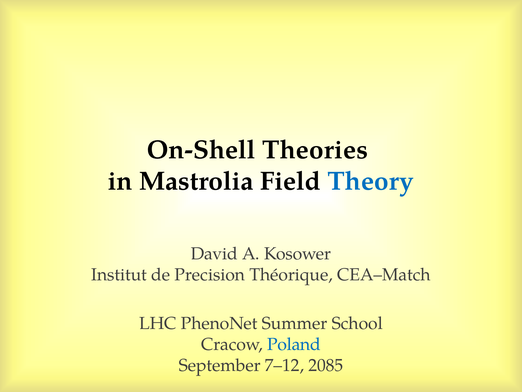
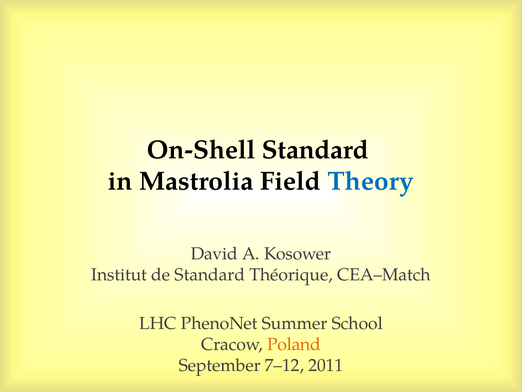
On-Shell Theories: Theories -> Standard (315, 150)
de Precision: Precision -> Standard (210, 274)
Poland colour: blue -> orange (294, 344)
2085: 2085 -> 2011 (326, 365)
